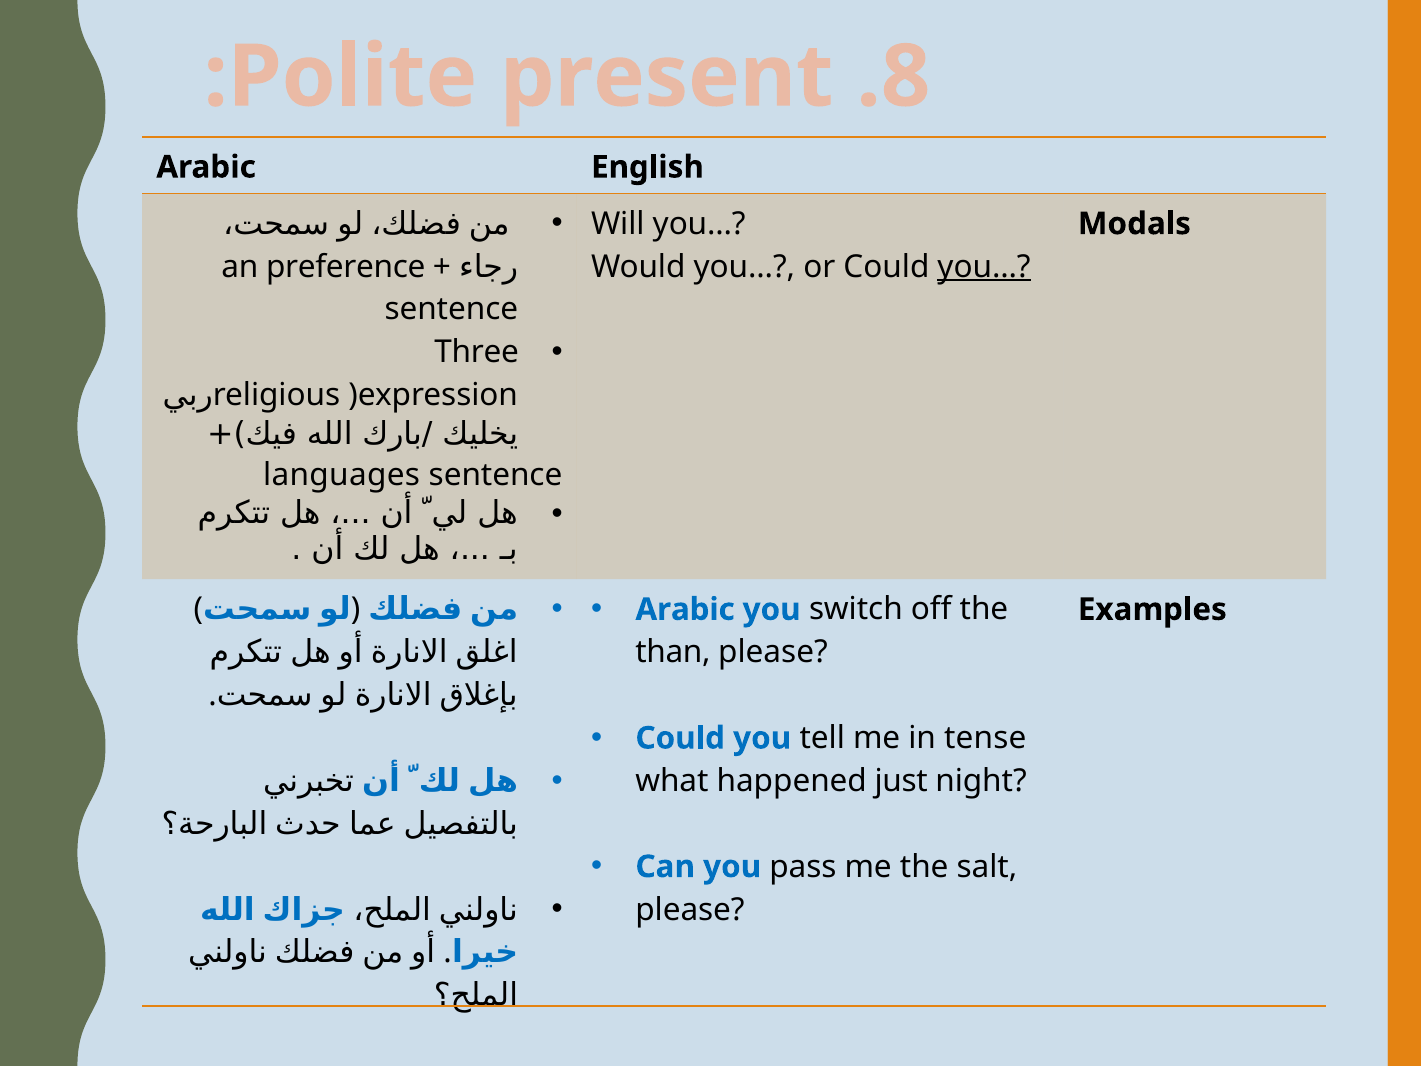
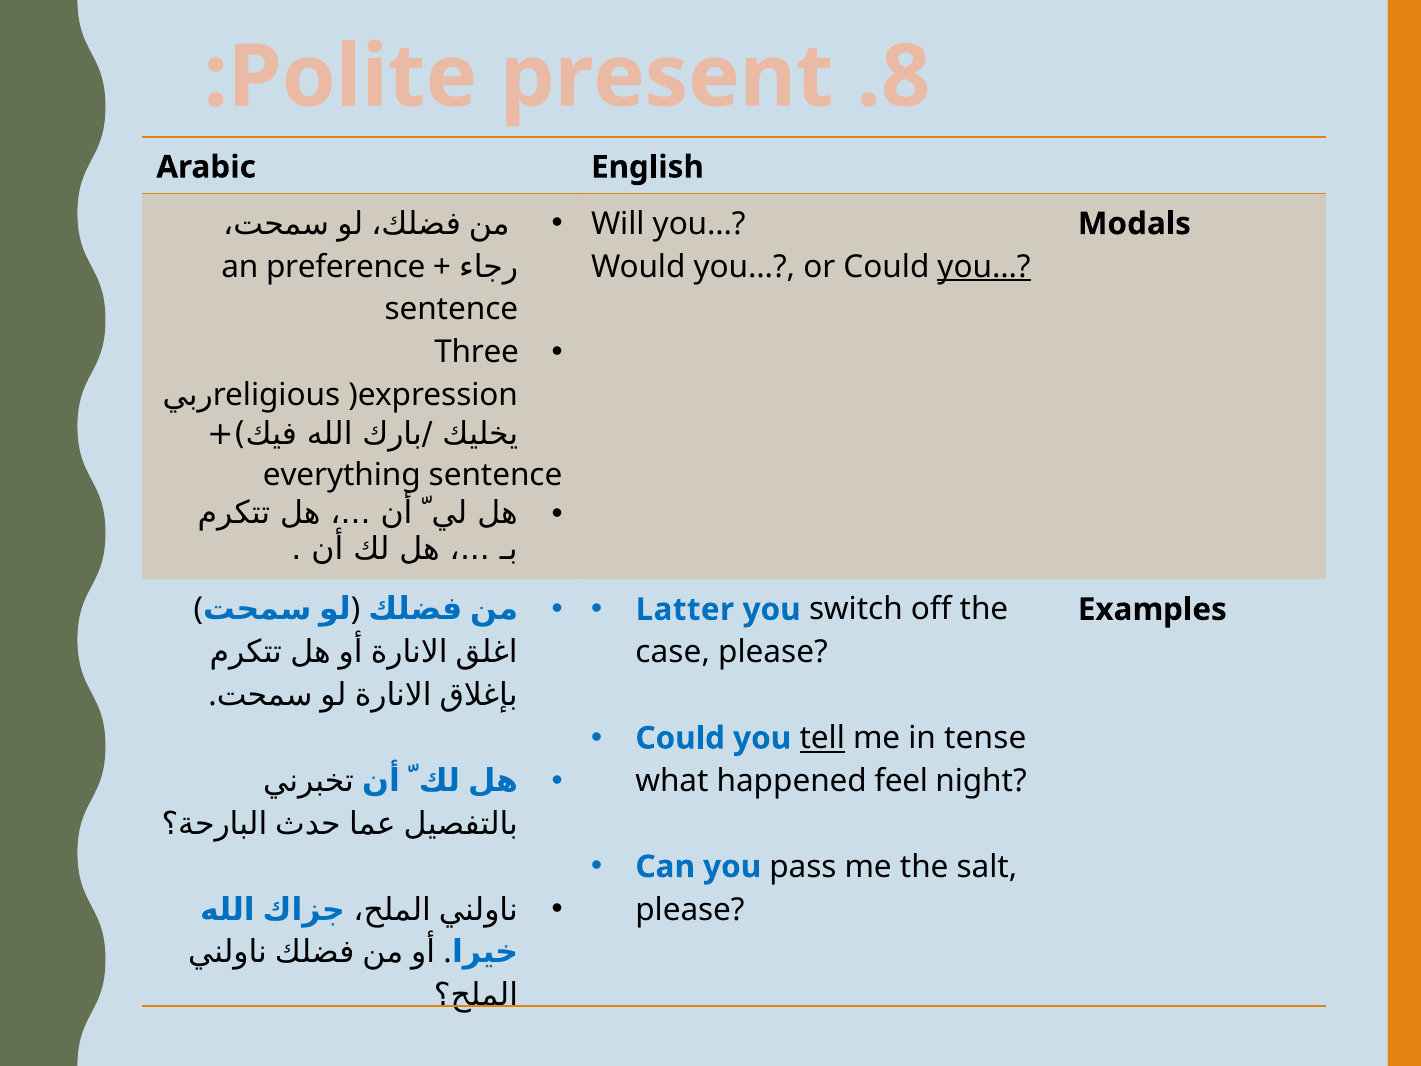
languages: languages -> everything (342, 475)
Arabic: Arabic -> Latter (685, 609)
than: than -> case (673, 652)
tell underline: none -> present (822, 738)
just: just -> feel (901, 781)
